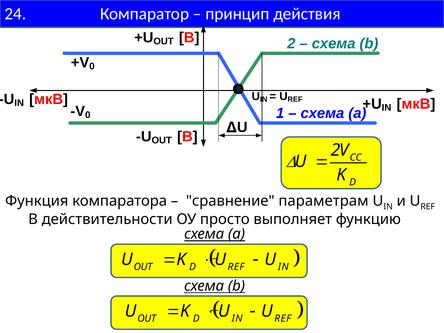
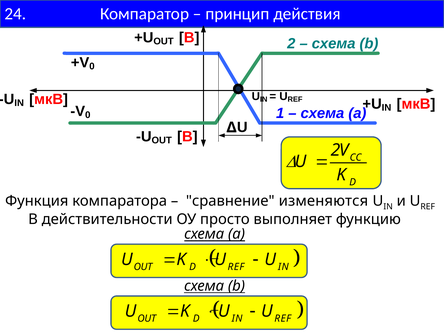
параметрам: параметрам -> изменяются (323, 201)
